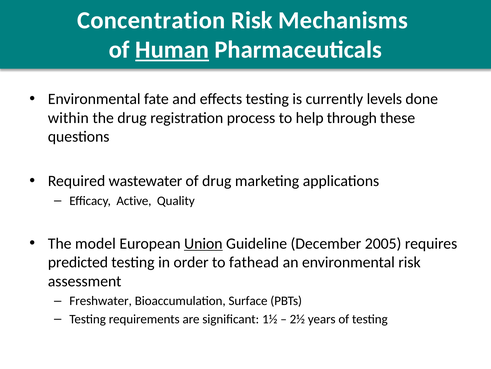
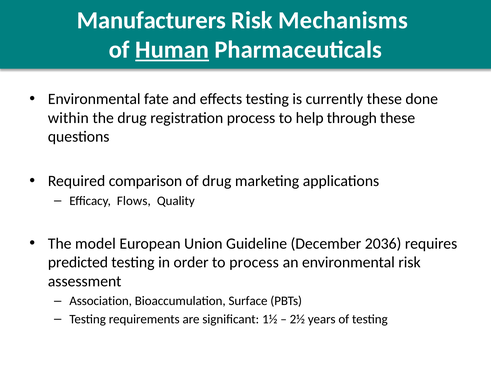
Concentration: Concentration -> Manufacturers (151, 20)
currently levels: levels -> these (384, 99)
wastewater: wastewater -> comparison (145, 181)
Active: Active -> Flows (134, 200)
Union underline: present -> none (203, 243)
2005: 2005 -> 2036 (383, 243)
to fathead: fathead -> process (254, 262)
Freshwater: Freshwater -> Association (101, 300)
